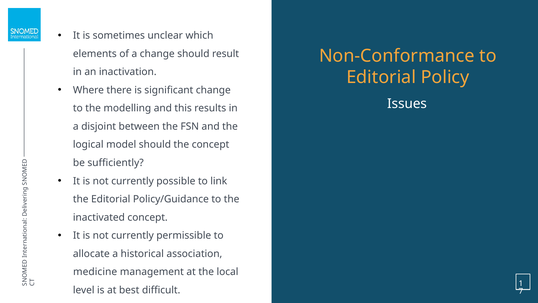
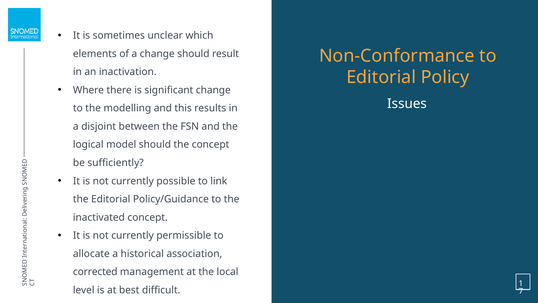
medicine: medicine -> corrected (95, 272)
